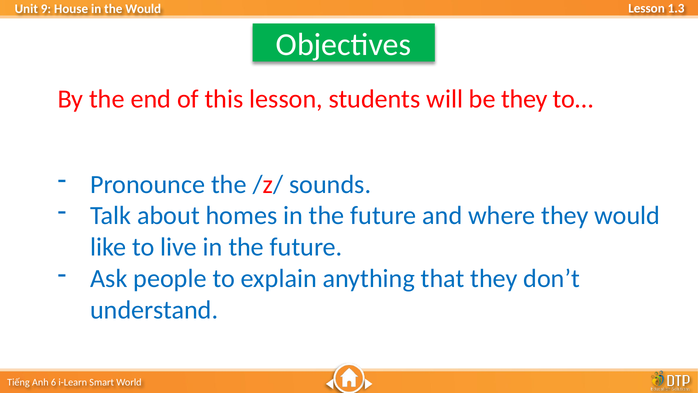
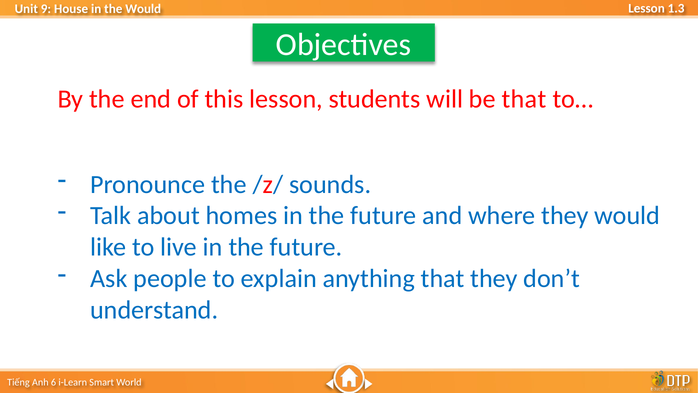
be they: they -> that (524, 99)
